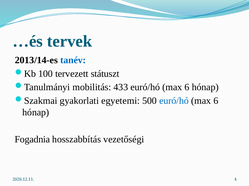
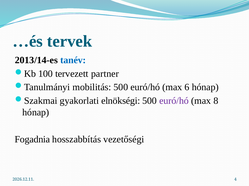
státuszt: státuszt -> partner (105, 74)
mobilitás 433: 433 -> 500 (121, 88)
egyetemi: egyetemi -> elnökségi (121, 101)
euró/hó colour: blue -> purple (174, 101)
6: 6 -> 8 (216, 101)
